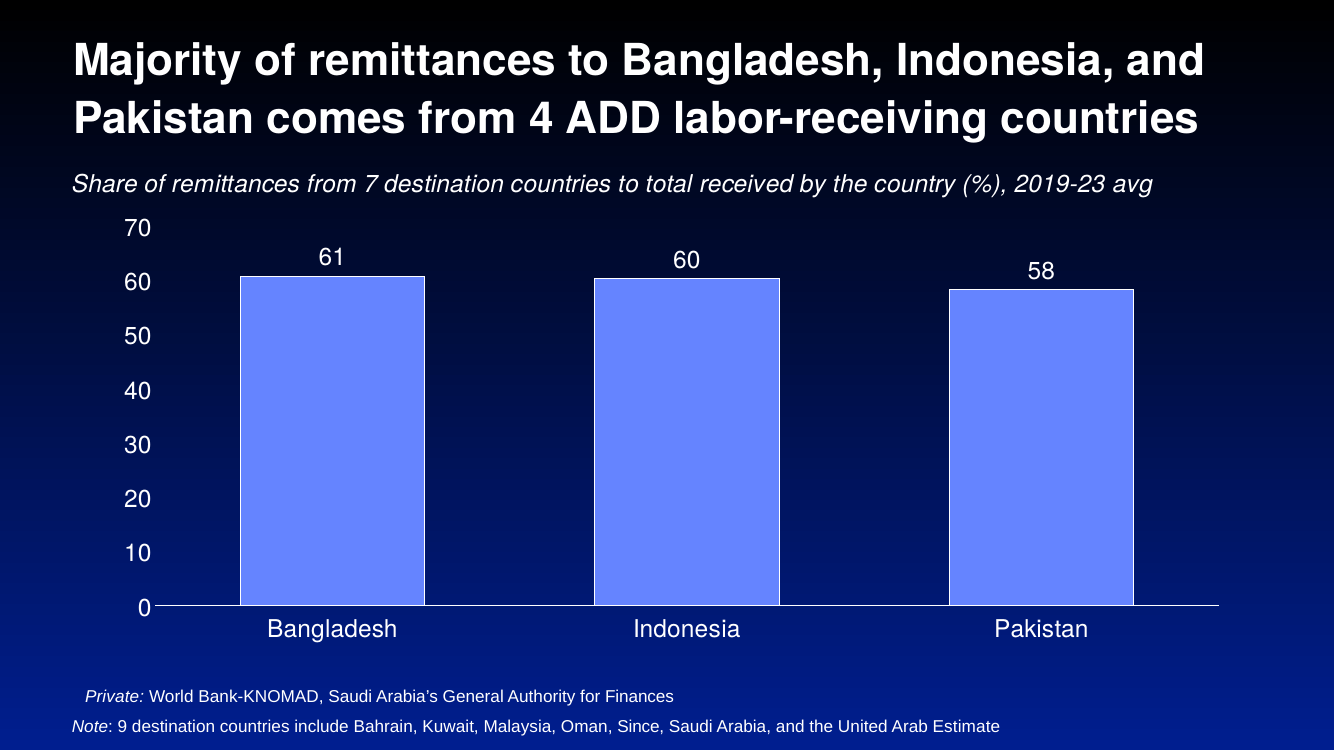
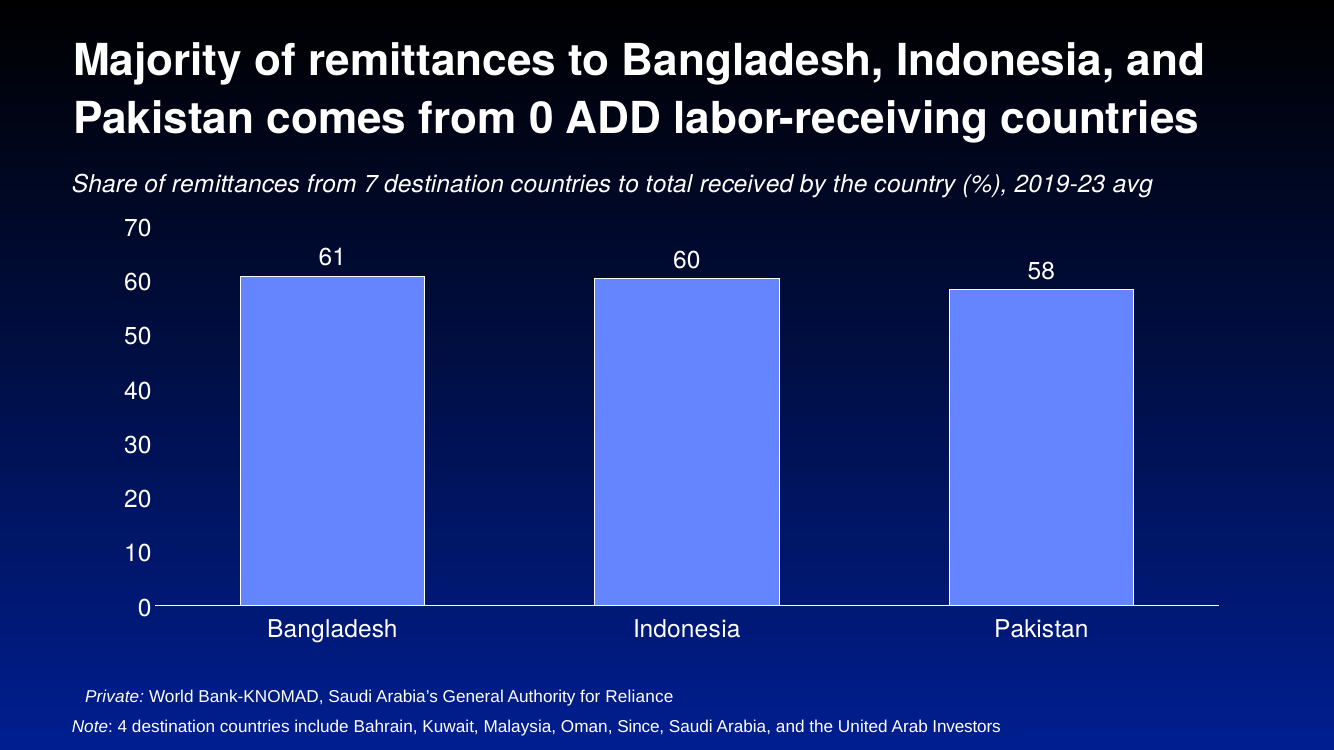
from 4: 4 -> 0 (541, 119)
Finances: Finances -> Reliance (639, 698)
9: 9 -> 4 (122, 727)
Estimate: Estimate -> Investors (967, 727)
